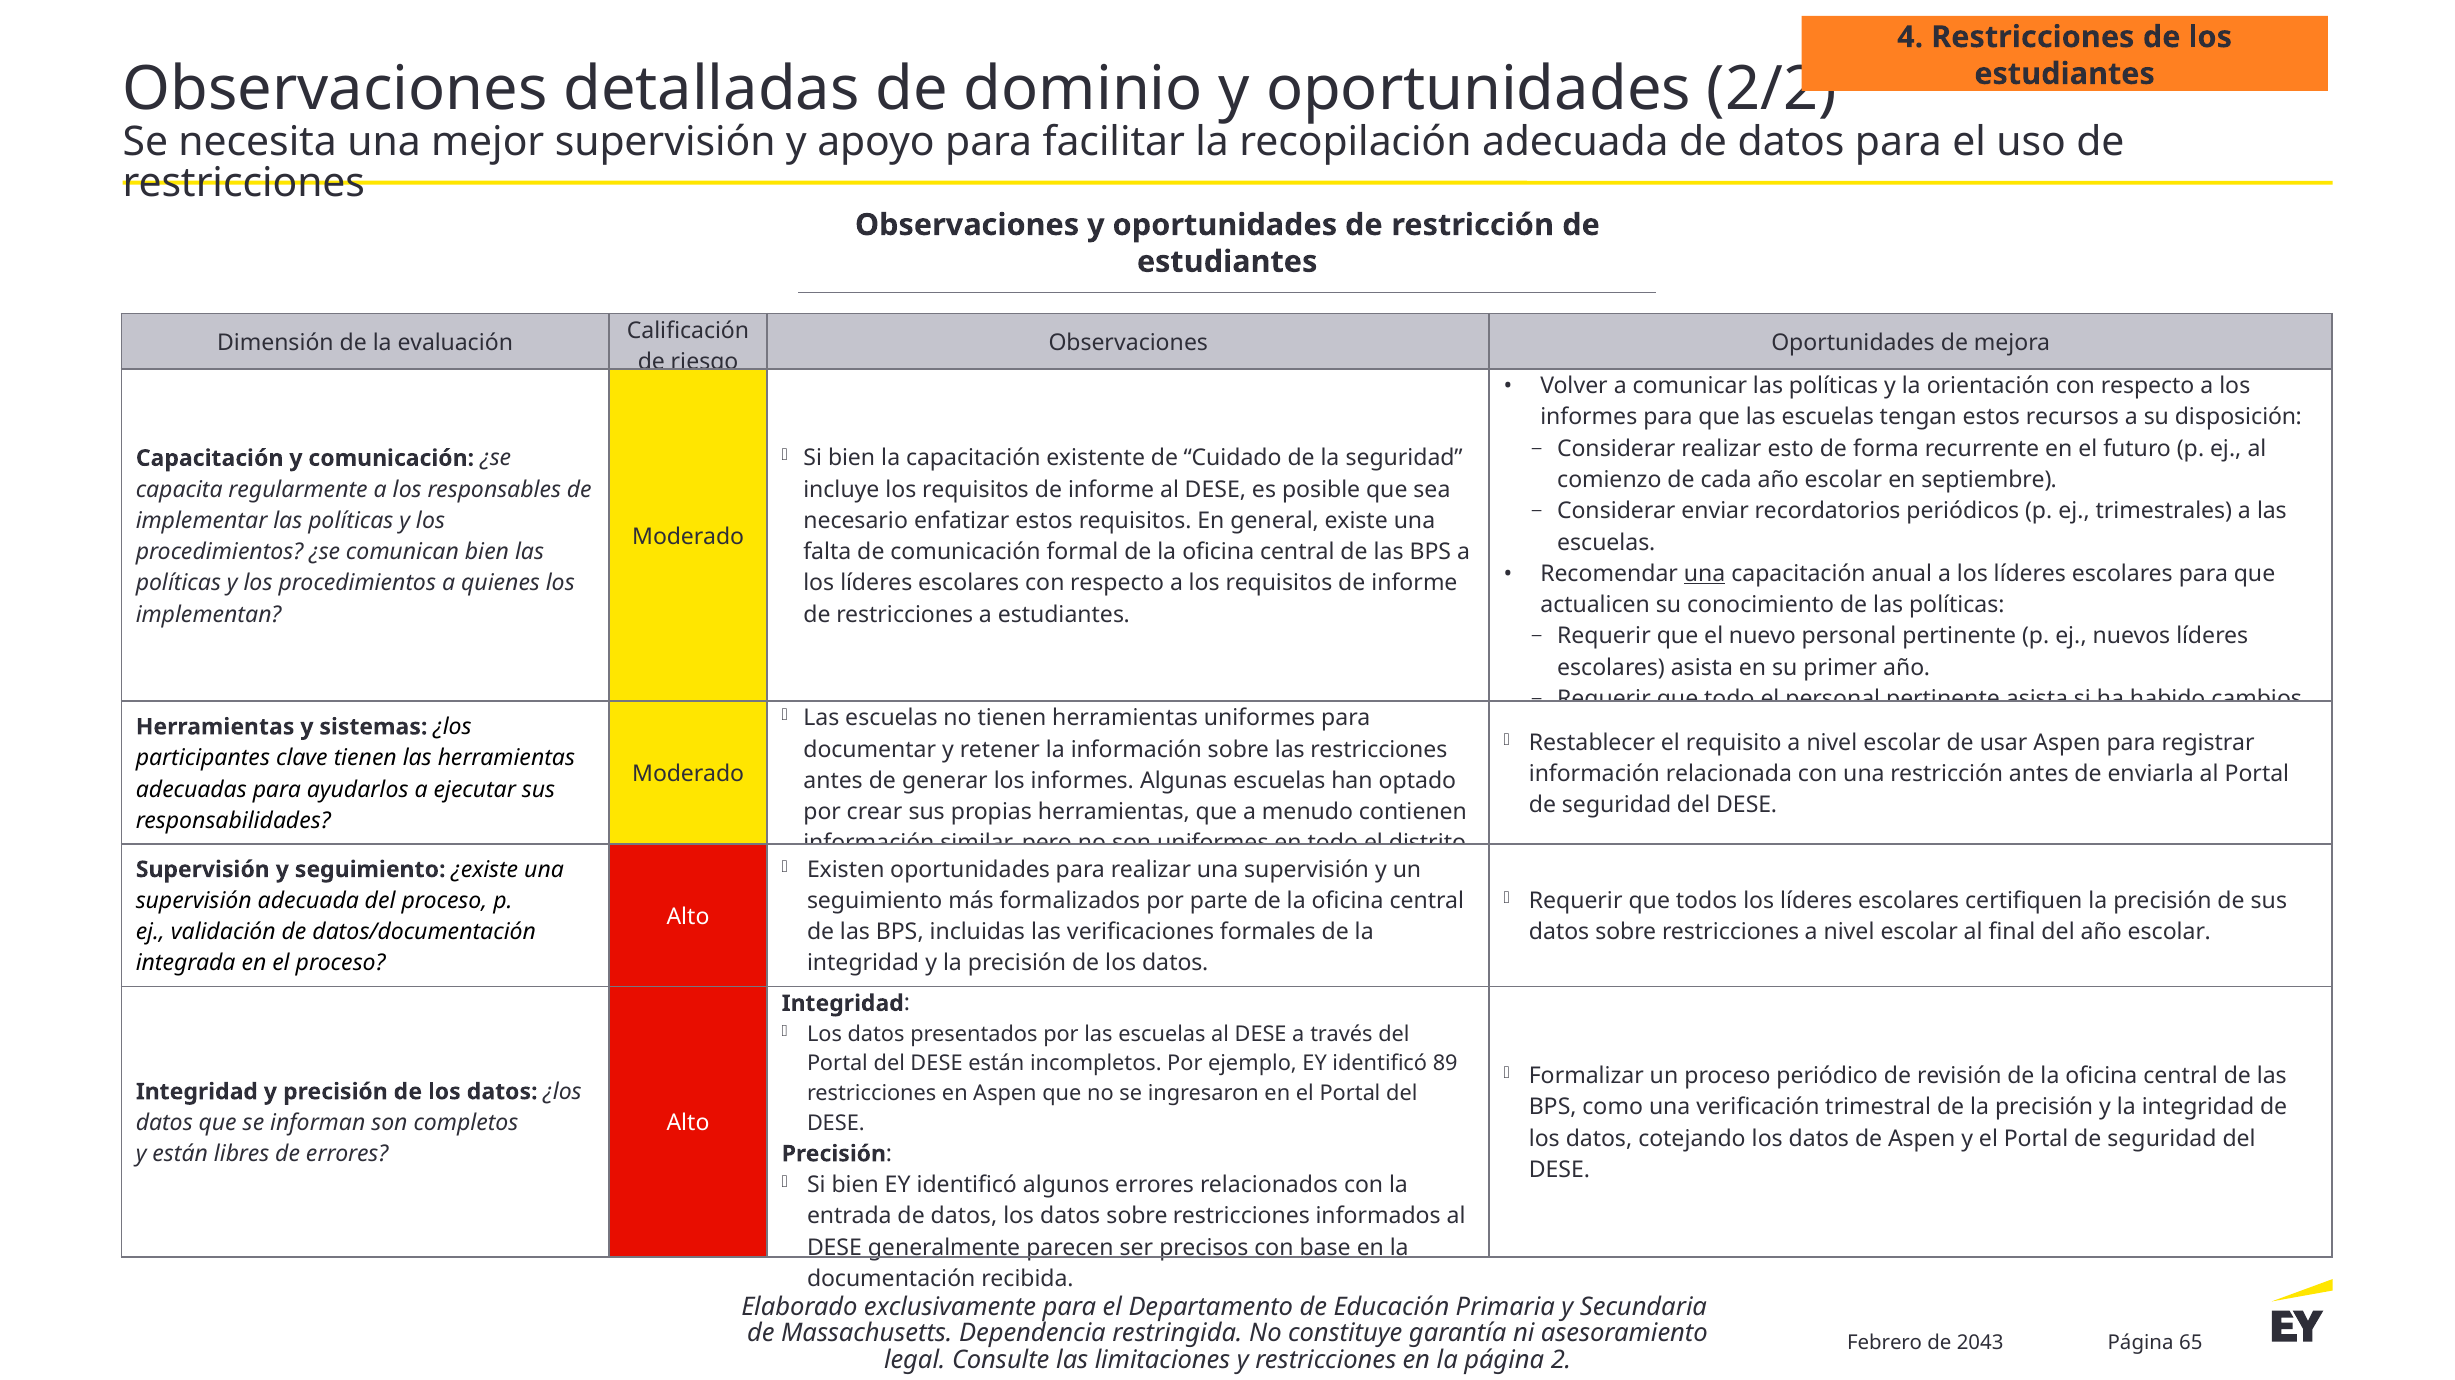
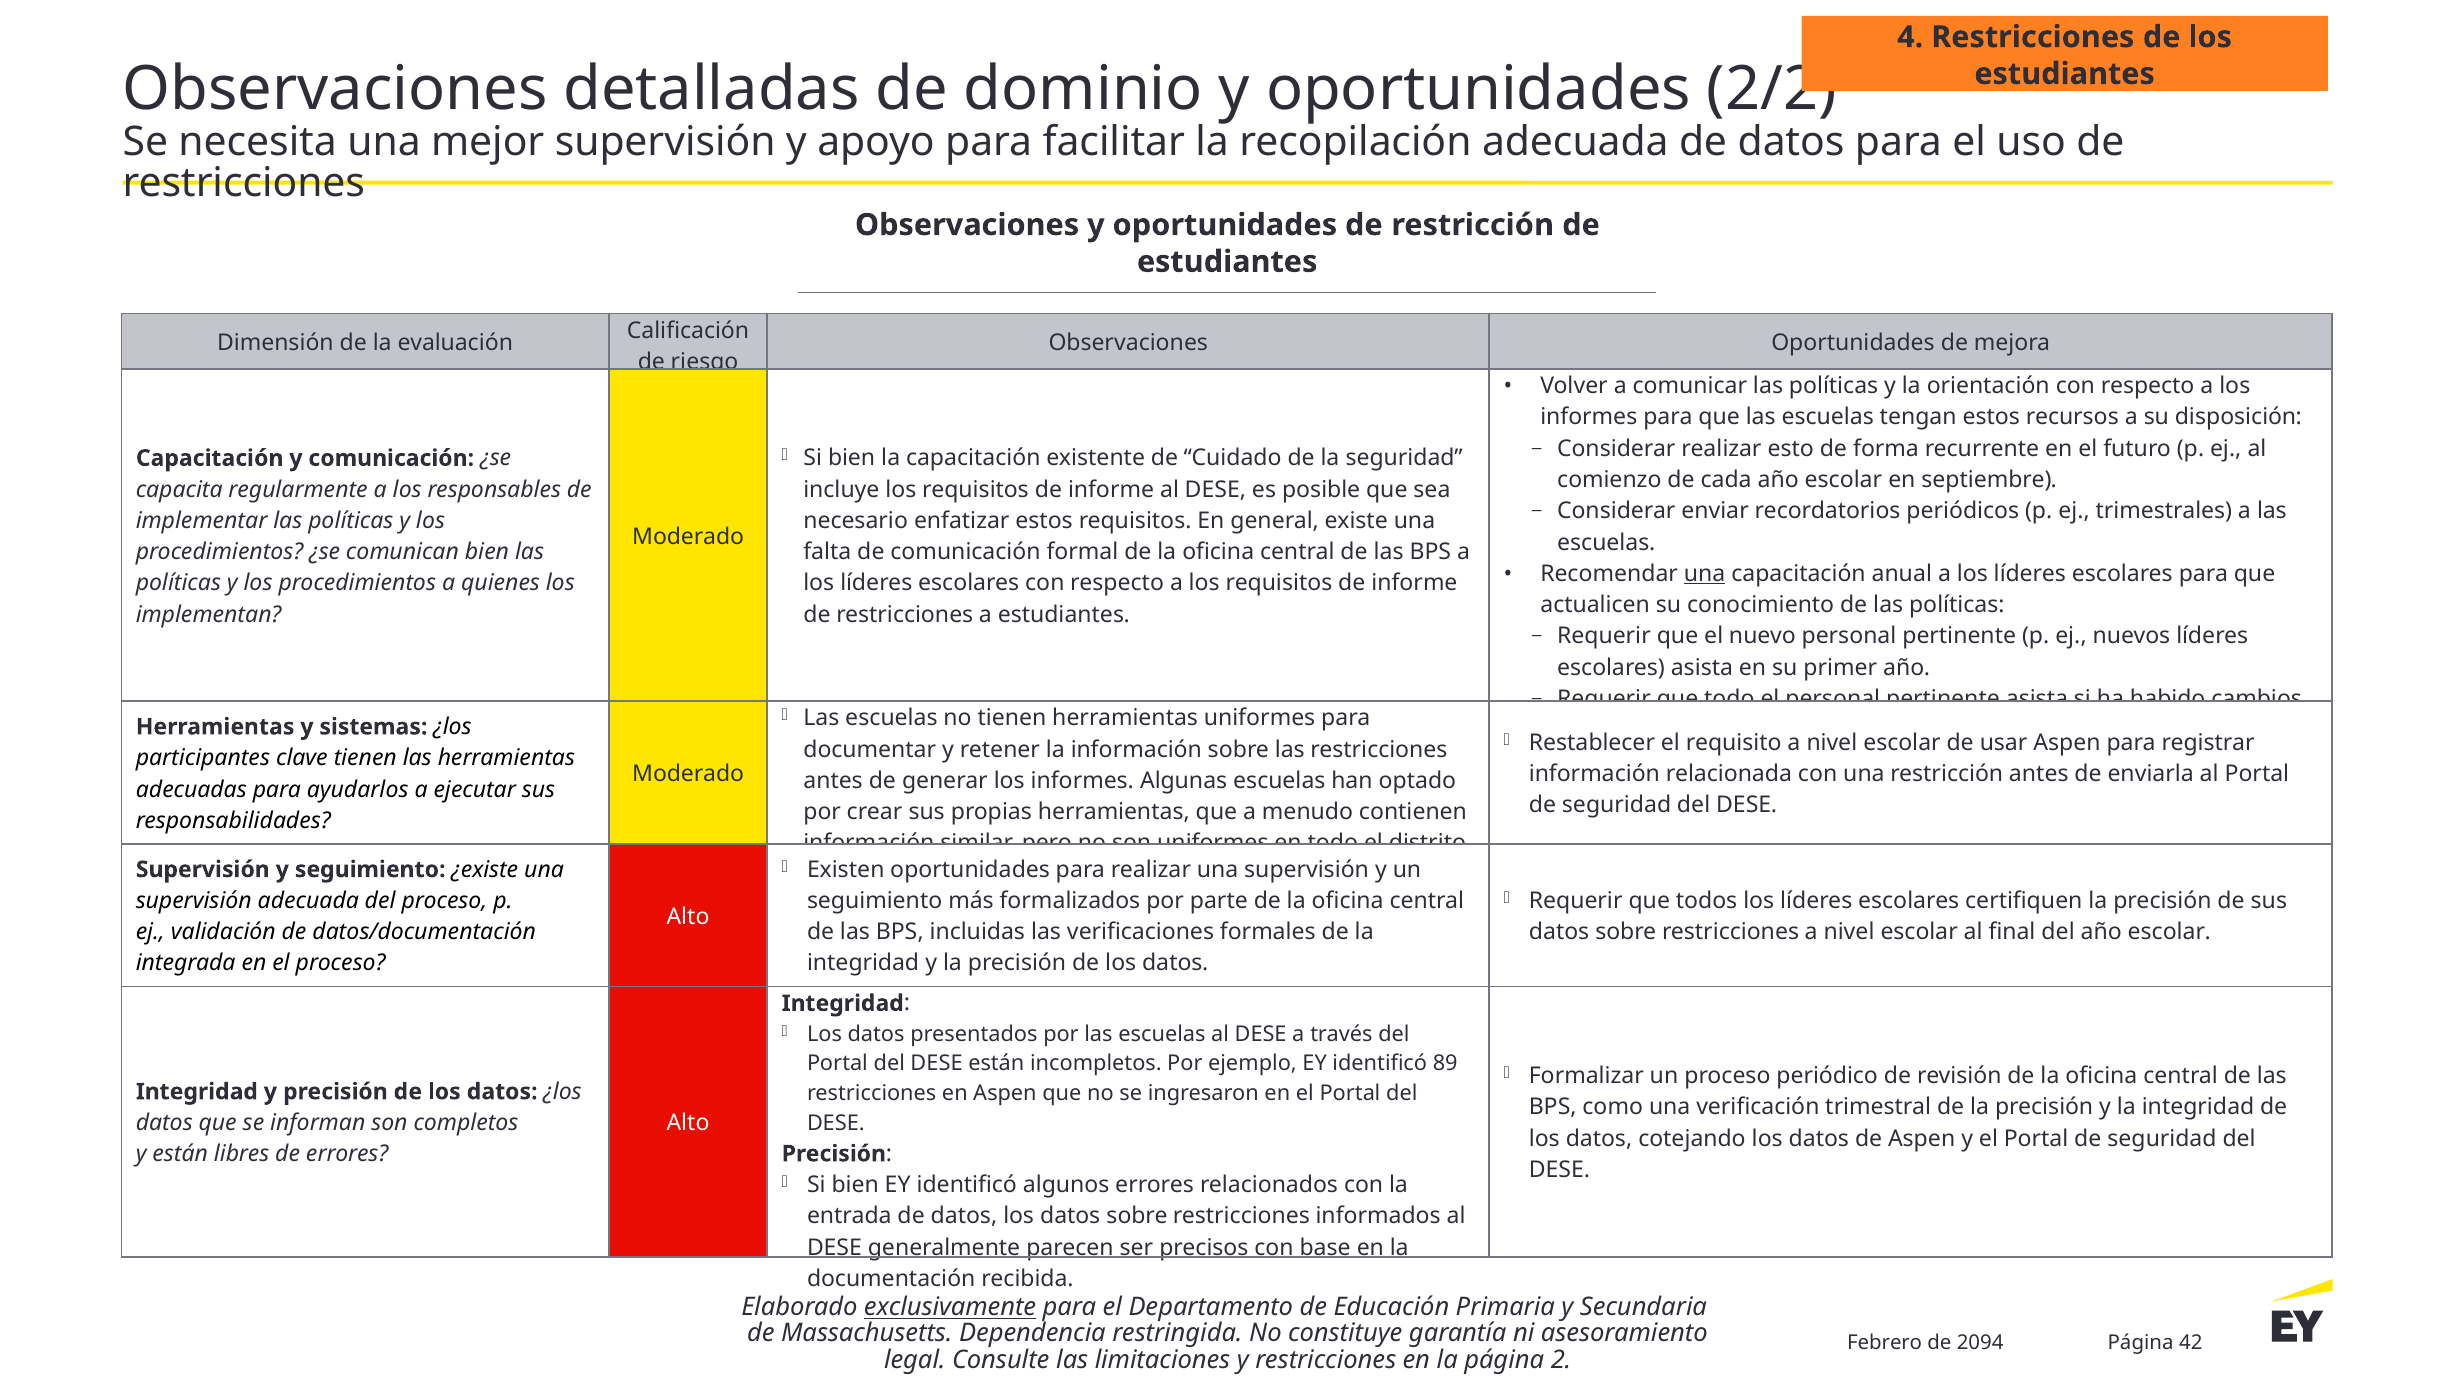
exclusivamente underline: none -> present (950, 1308)
2043: 2043 -> 2094 (1980, 1343)
65: 65 -> 42 (2191, 1343)
